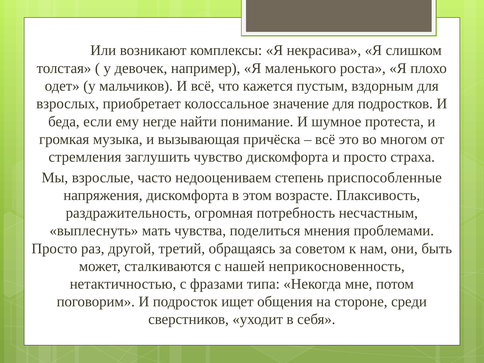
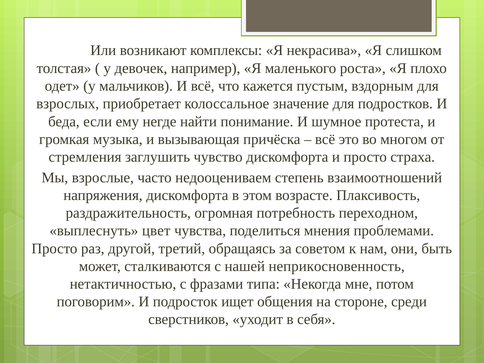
приспособленные: приспособленные -> взаимоотношений (385, 178)
несчастным: несчастным -> переходном (378, 213)
мать: мать -> цвет (156, 231)
